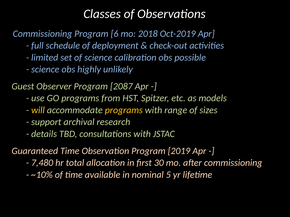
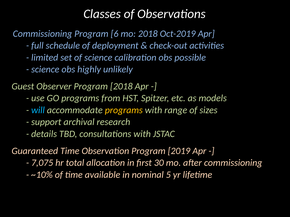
Program 2087: 2087 -> 2018 (121, 87)
will colour: yellow -> light blue (38, 110)
7,480: 7,480 -> 7,075 (42, 163)
